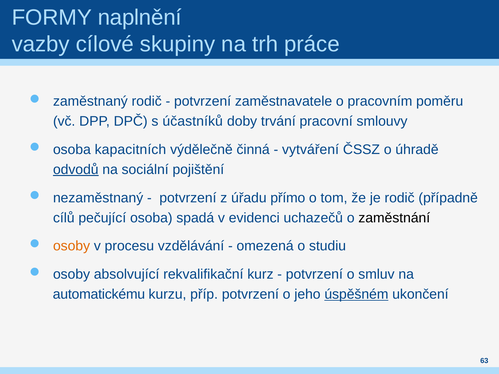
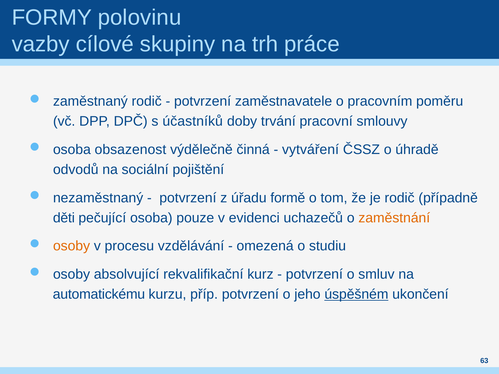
naplnění: naplnění -> polovinu (140, 18)
kapacitních: kapacitních -> obsazenost (130, 150)
odvodů underline: present -> none (76, 170)
přímo: přímo -> formě (288, 198)
cílů: cílů -> děti (64, 218)
spadá: spadá -> pouze (195, 218)
zaměstnání colour: black -> orange (394, 218)
